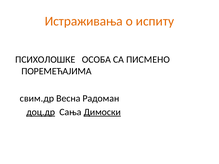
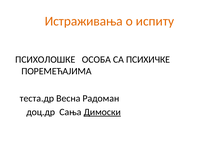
ПИСМЕНО: ПИСМЕНО -> ПСИХИЧКЕ (148, 60)
свим.др: свим.др -> теста.др (37, 99)
доц.др underline: present -> none (41, 112)
